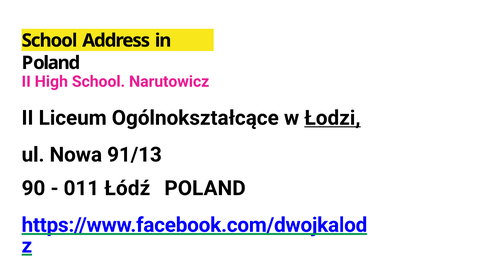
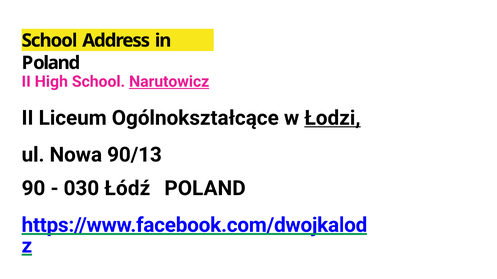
Narutowicz underline: none -> present (169, 82)
91/13: 91/13 -> 90/13 (134, 155)
011: 011 -> 030 (81, 189)
